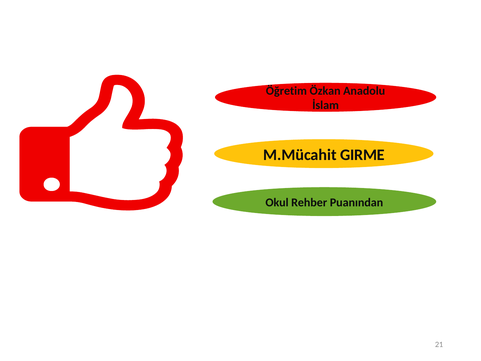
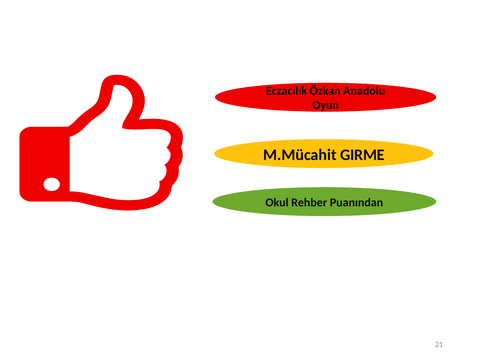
Öğretim: Öğretim -> Eczacılık (286, 91)
İslam: İslam -> Oyun (326, 105)
